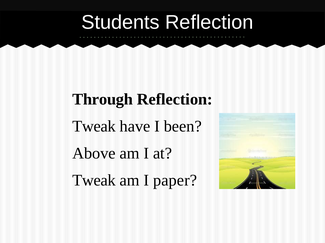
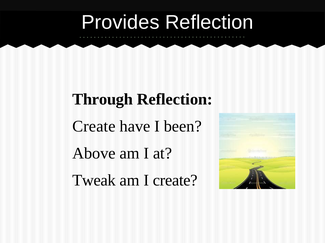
Students: Students -> Provides (120, 22)
Tweak: Tweak -> Create (94, 127)
I paper: paper -> create (175, 181)
